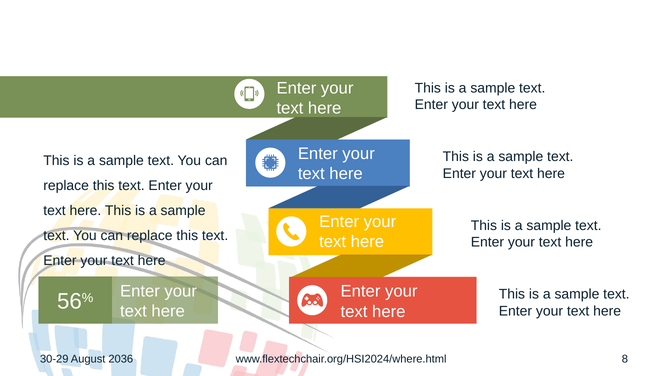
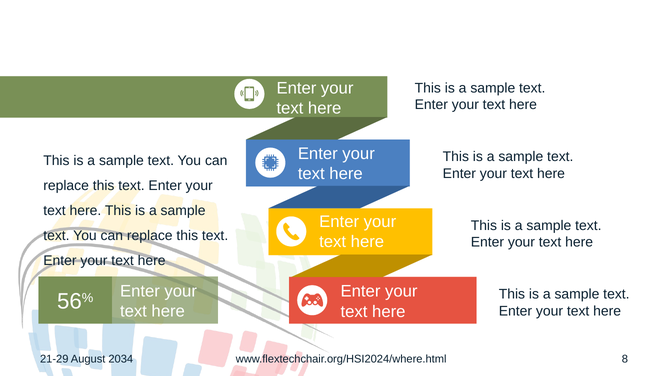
30-29: 30-29 -> 21-29 (54, 359)
2036: 2036 -> 2034 (121, 359)
